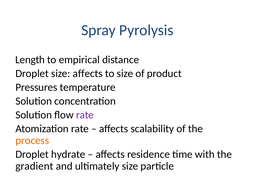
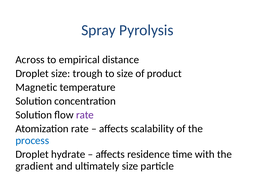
Length: Length -> Across (30, 60)
size affects: affects -> trough (88, 73)
Pressures: Pressures -> Magnetic (36, 87)
process colour: orange -> blue (32, 140)
